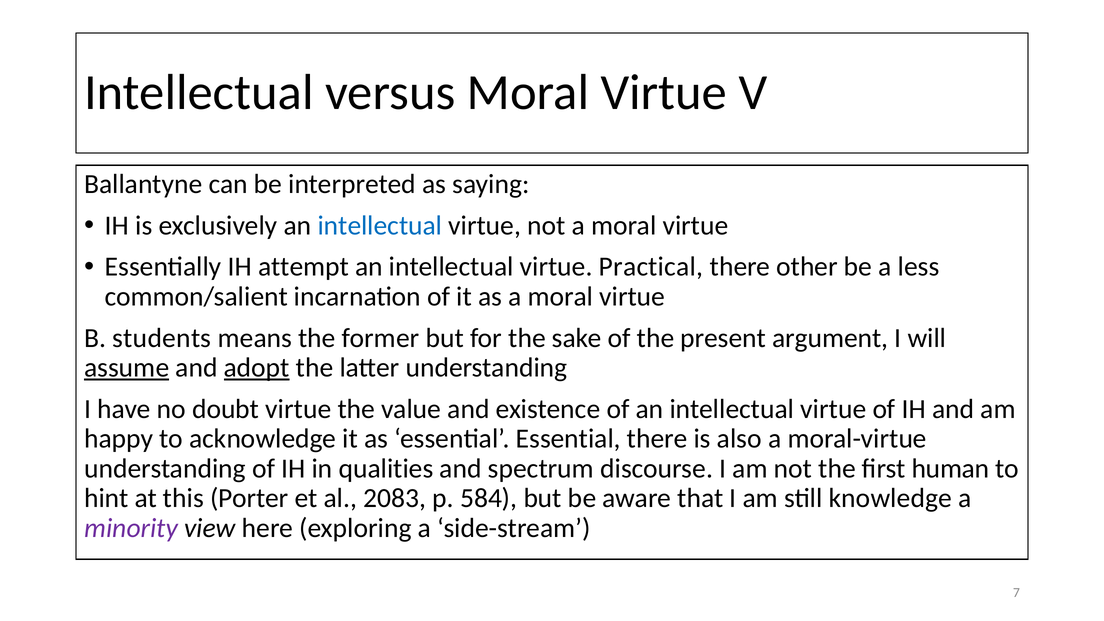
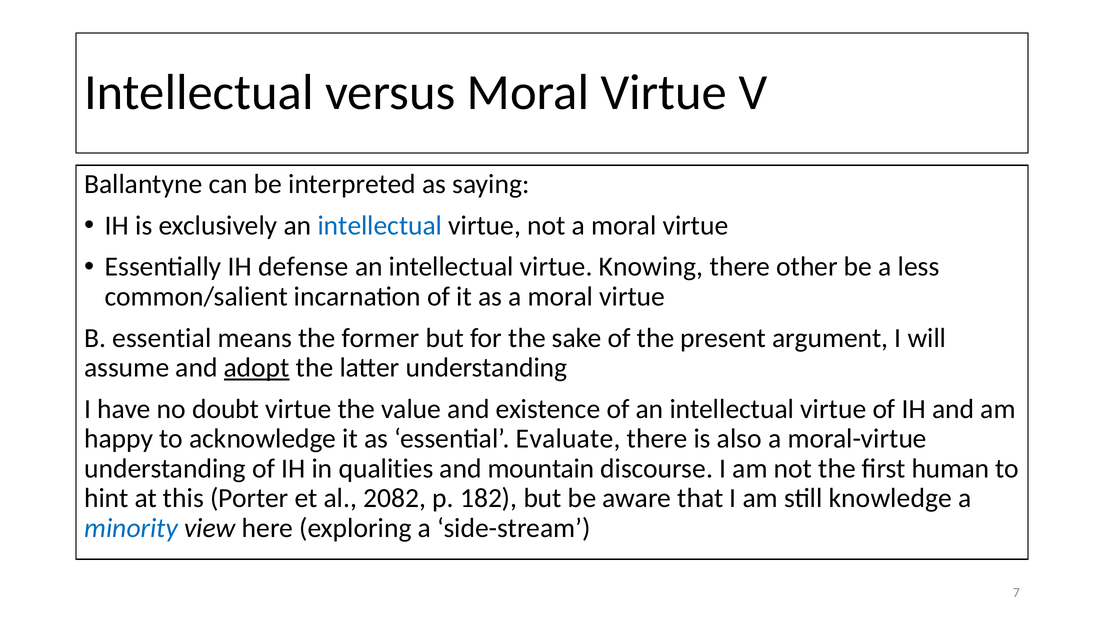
attempt: attempt -> defense (303, 267)
Practical: Practical -> Knowing (651, 267)
B students: students -> essential (162, 338)
assume underline: present -> none (127, 368)
essential Essential: Essential -> Evaluate (568, 439)
spectrum: spectrum -> mountain (541, 469)
2083: 2083 -> 2082 (395, 498)
584: 584 -> 182 (489, 498)
minority colour: purple -> blue (131, 528)
